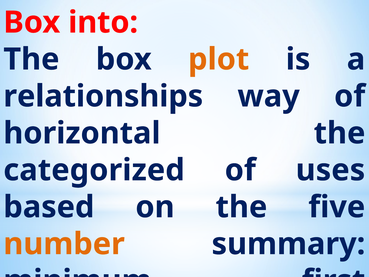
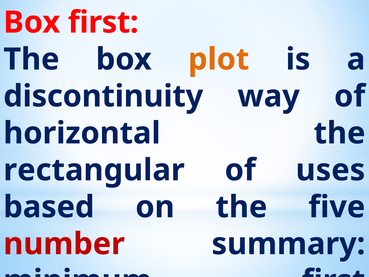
Box into: into -> first (103, 22)
relationships: relationships -> discontinuity (103, 96)
categorized: categorized -> rectangular (94, 170)
number colour: orange -> red (64, 244)
